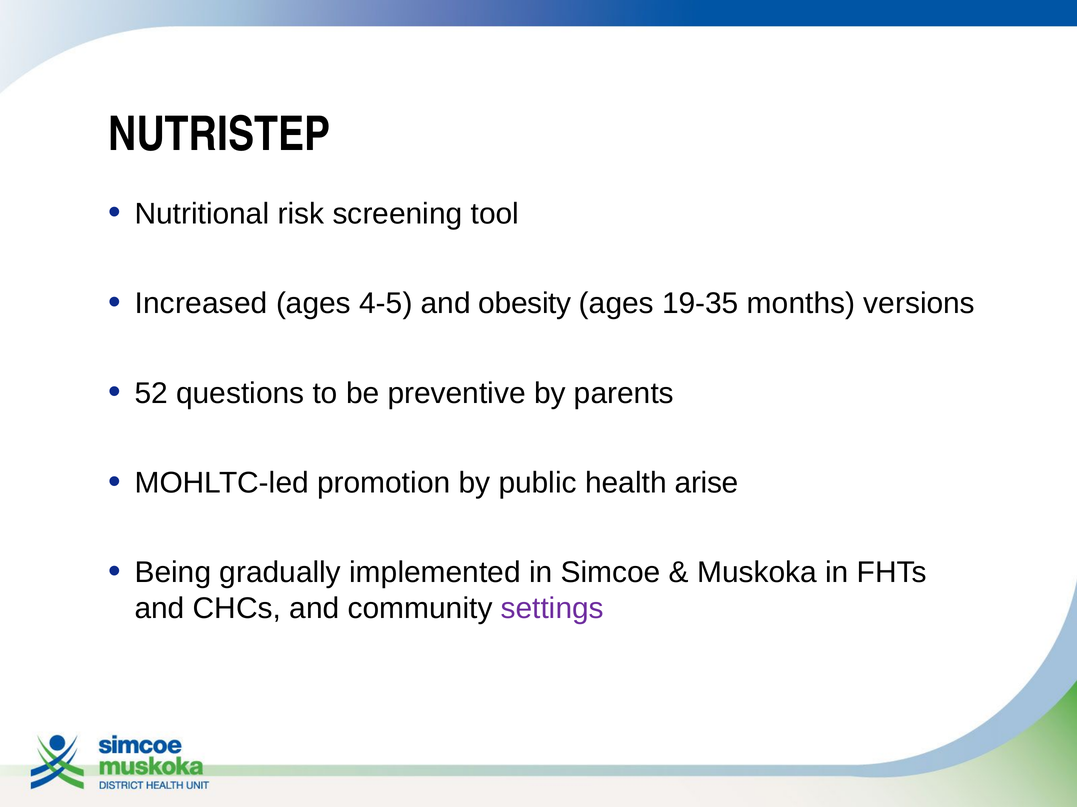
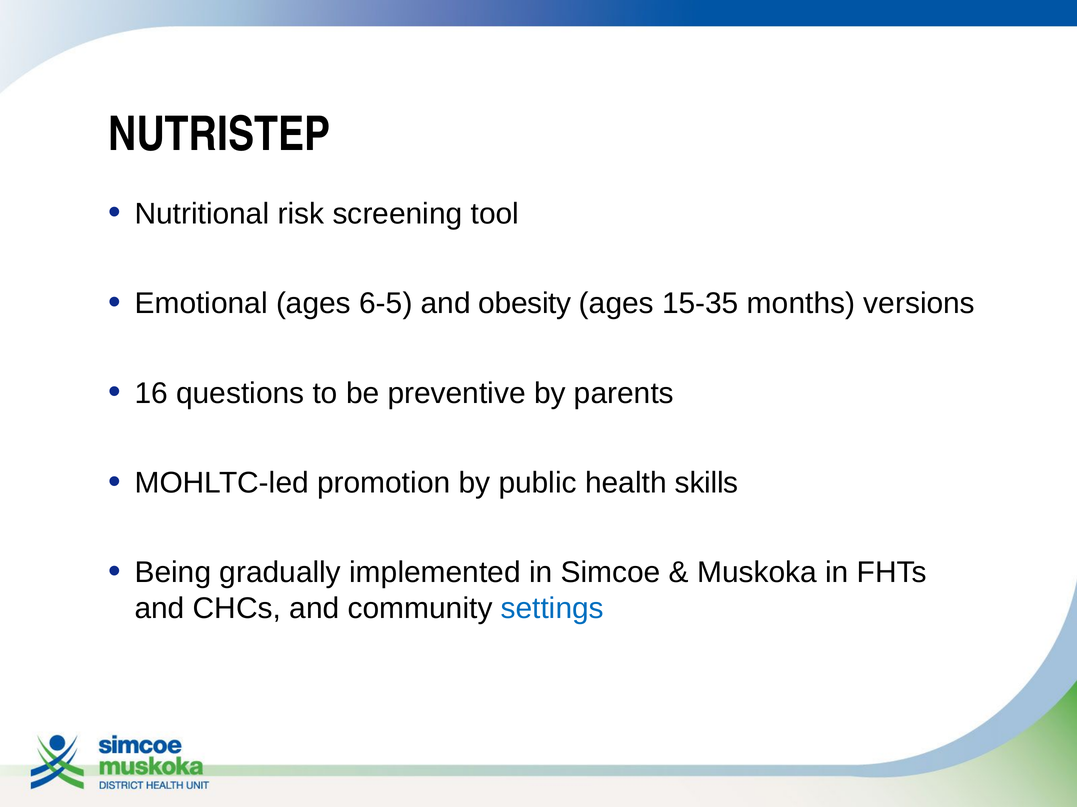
Increased: Increased -> Emotional (201, 304)
4-5: 4-5 -> 6-5 (386, 304)
19-35: 19-35 -> 15-35 (700, 304)
52: 52 -> 16 (151, 394)
arise: arise -> skills (707, 483)
settings colour: purple -> blue (552, 609)
